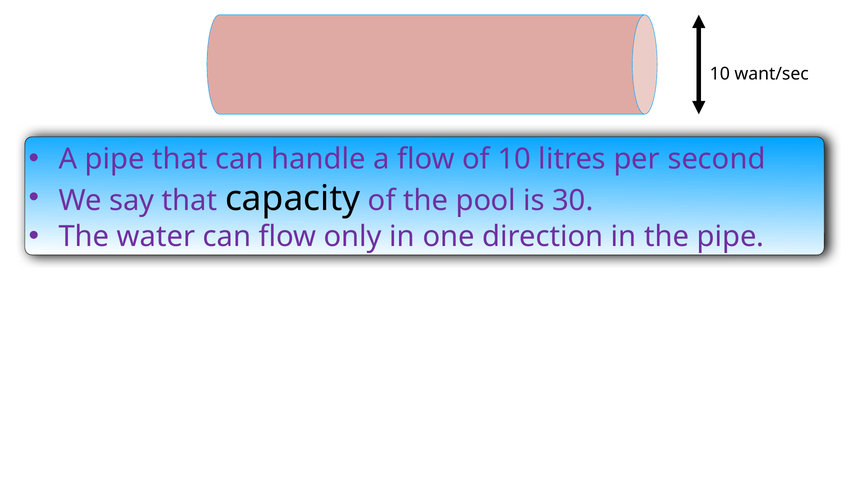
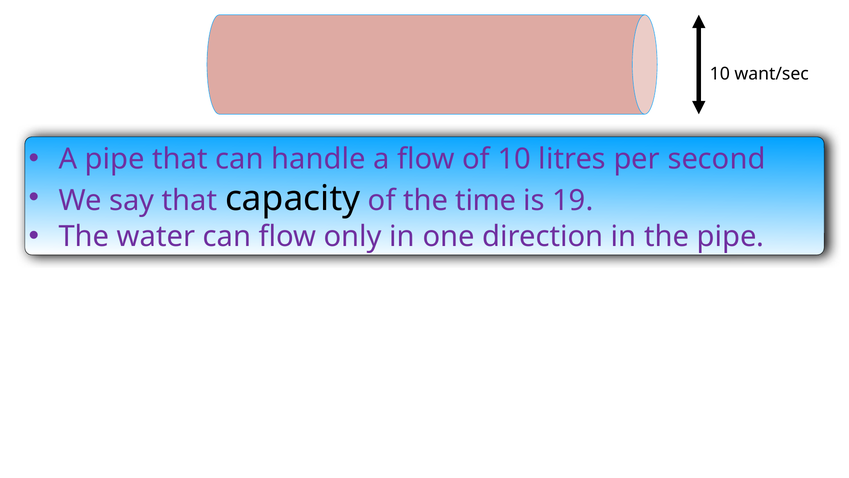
pool: pool -> time (486, 200)
30: 30 -> 19 (573, 200)
